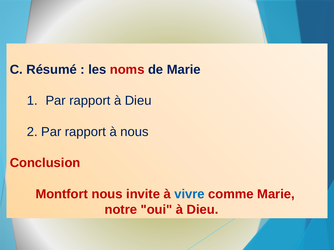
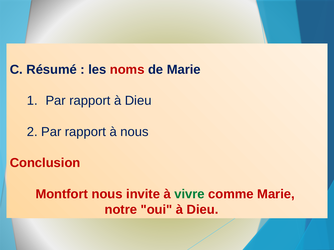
vivre colour: blue -> green (190, 194)
